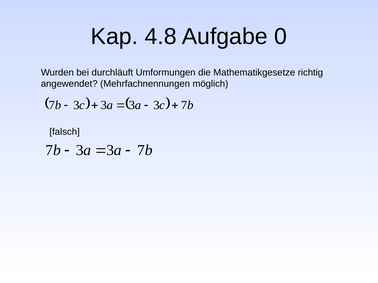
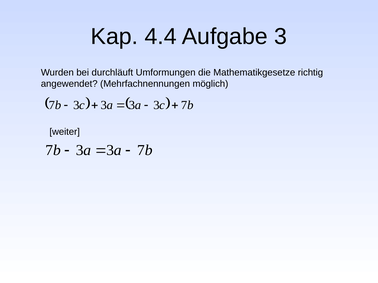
4.8: 4.8 -> 4.4 (161, 37)
Aufgabe 0: 0 -> 3 (281, 37)
falsch: falsch -> weiter (65, 132)
